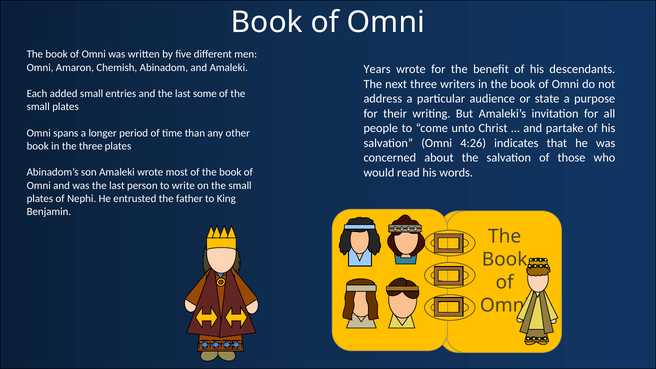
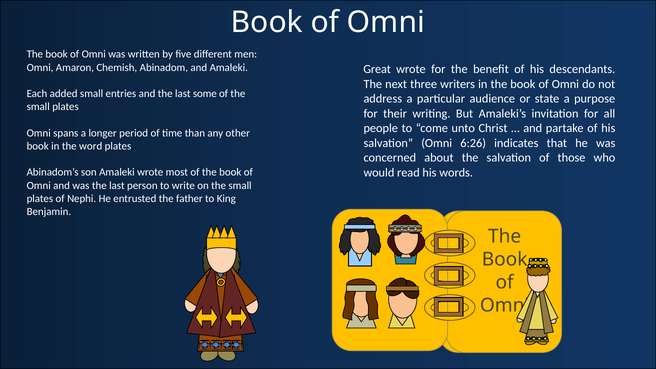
Years: Years -> Great (377, 69)
4:26: 4:26 -> 6:26 (473, 143)
the three: three -> word (91, 146)
